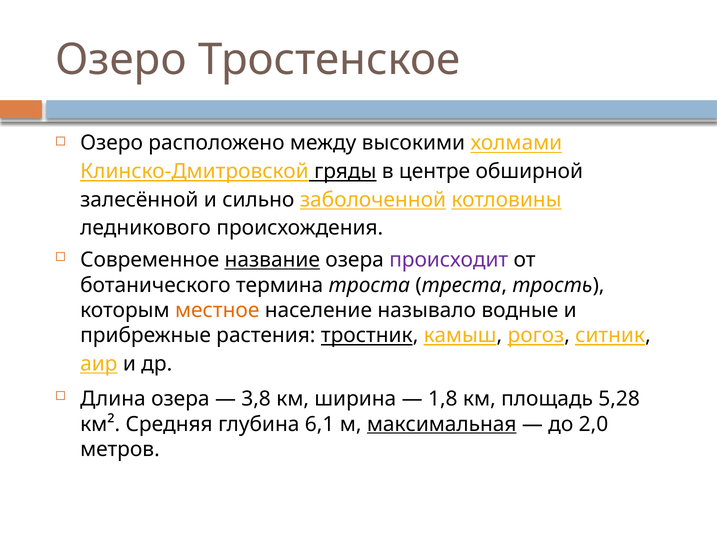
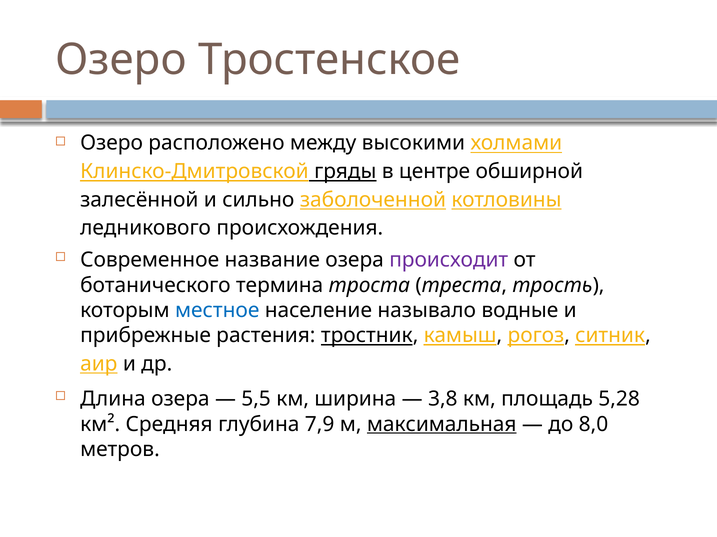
название underline: present -> none (272, 260)
местное colour: orange -> blue (217, 311)
3,8: 3,8 -> 5,5 (256, 400)
1,8: 1,8 -> 3,8 (443, 400)
6,1: 6,1 -> 7,9 (320, 425)
2,0: 2,0 -> 8,0 (593, 425)
